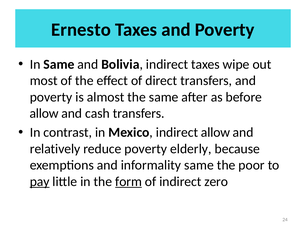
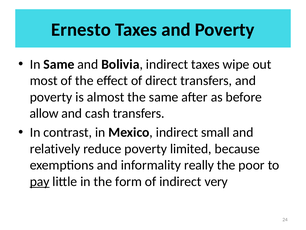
indirect allow: allow -> small (215, 132)
elderly: elderly -> limited (191, 149)
informality same: same -> really (199, 165)
form underline: present -> none (129, 181)
zero: zero -> very (216, 181)
